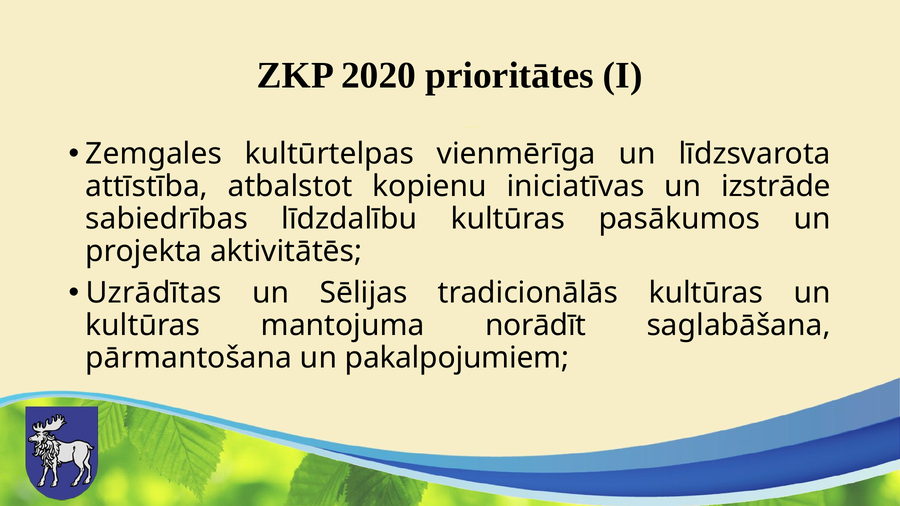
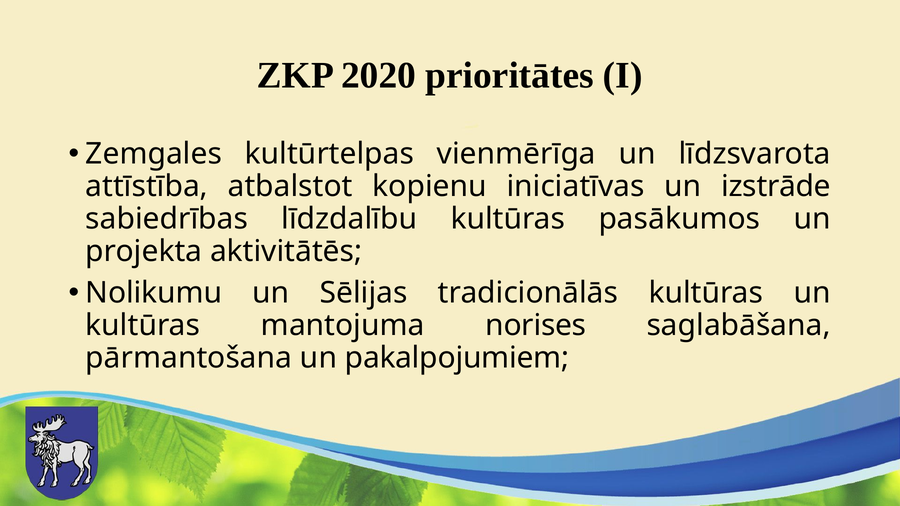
Uzrādītas: Uzrādītas -> Nolikumu (154, 293)
norādīt: norādīt -> norises (536, 326)
